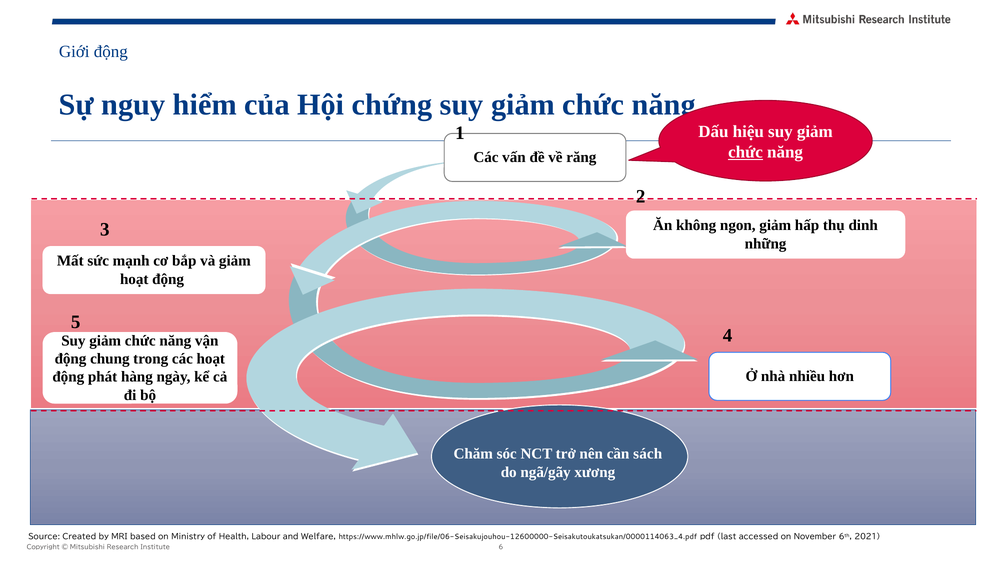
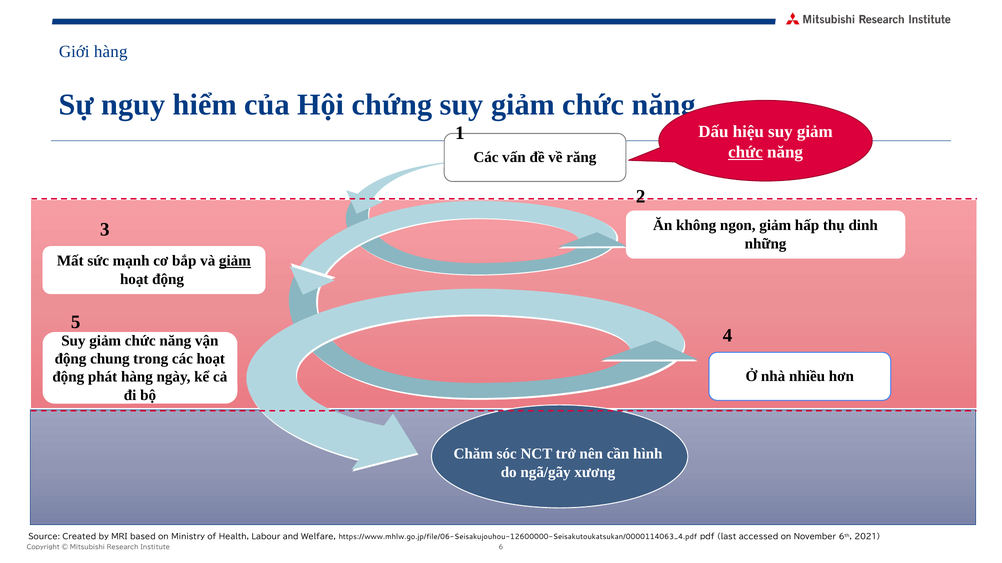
Giới động: động -> hàng (111, 52)
giảm underline: none -> present (235, 261)
sách: sách -> hình (648, 454)
